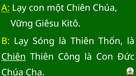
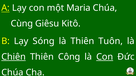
một Chiên: Chiên -> Maria (78, 8)
Vững: Vững -> Cùng (22, 24)
Thốn: Thốn -> Tuôn (111, 41)
Con underline: none -> present (105, 57)
